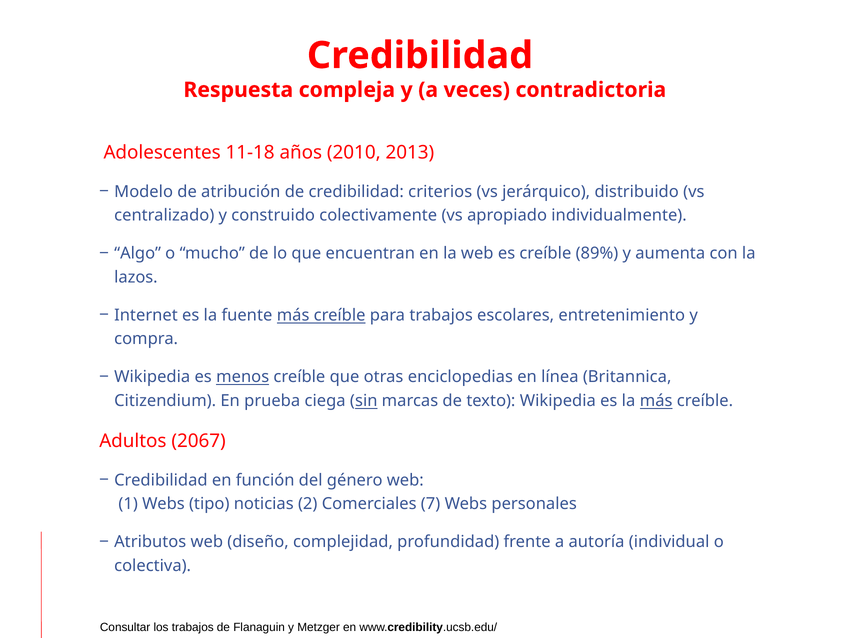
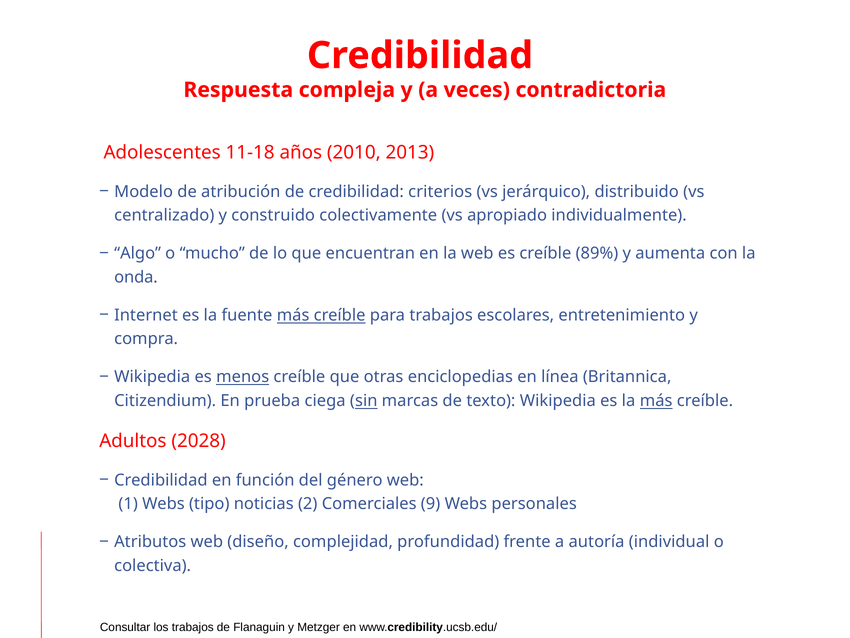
lazos: lazos -> onda (136, 277)
2067: 2067 -> 2028 (199, 441)
7: 7 -> 9 (431, 504)
